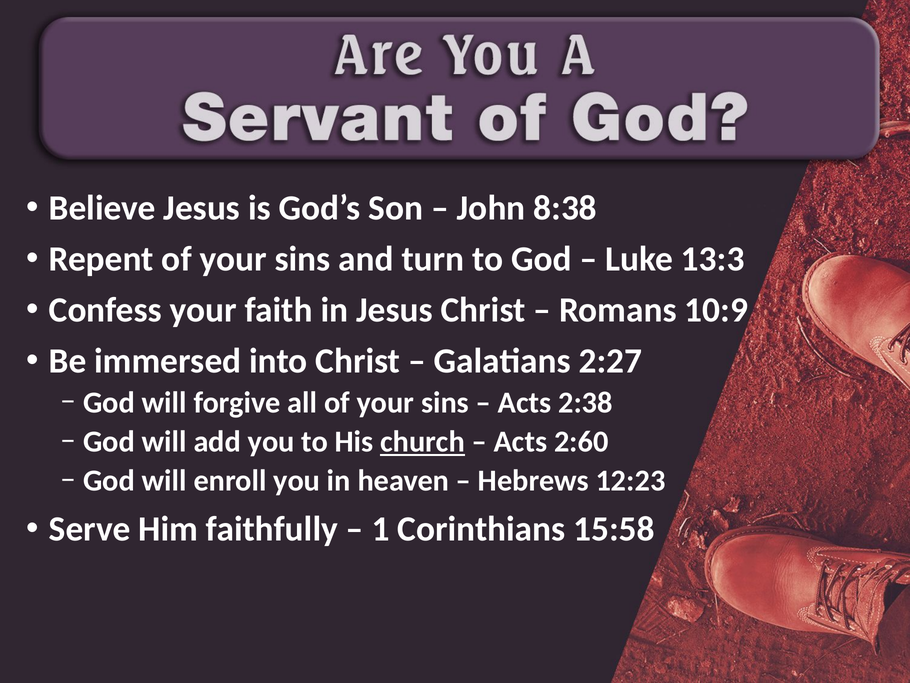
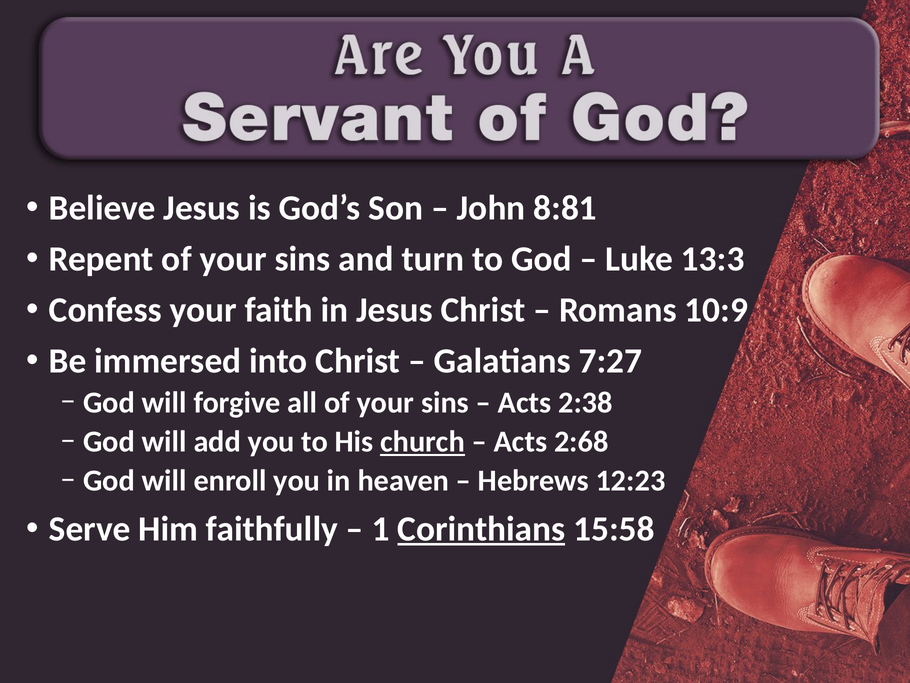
8:38: 8:38 -> 8:81 (565, 208)
2:27: 2:27 -> 7:27 (610, 361)
2:60: 2:60 -> 2:68 (581, 442)
Corinthians underline: none -> present (481, 529)
